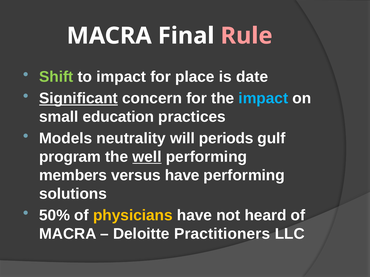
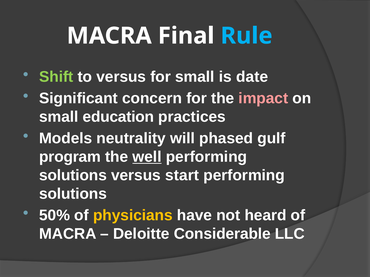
Rule colour: pink -> light blue (247, 36)
to impact: impact -> versus (121, 77)
for place: place -> small (195, 77)
Significant underline: present -> none (79, 98)
impact colour: light blue -> pink (263, 98)
periods: periods -> phased (226, 139)
members: members -> solutions (73, 176)
versus have: have -> start (182, 176)
Practitioners: Practitioners -> Considerable (222, 234)
